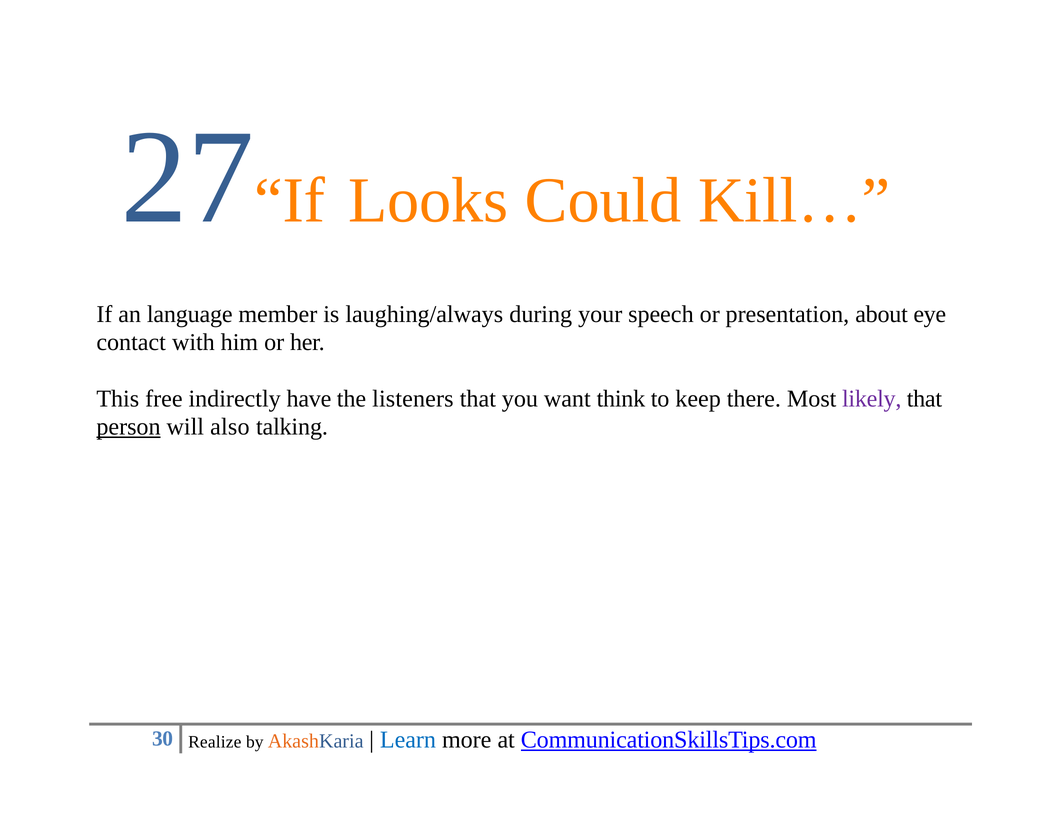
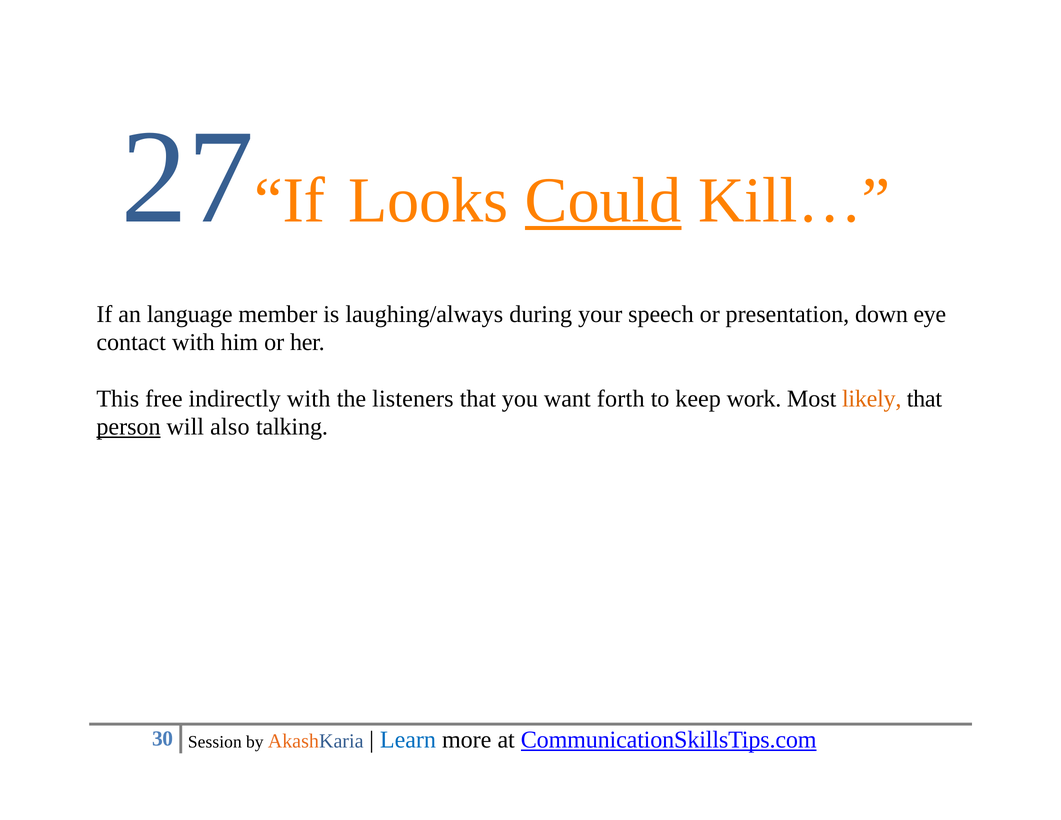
Could underline: none -> present (603, 200)
about: about -> down (882, 314)
indirectly have: have -> with (309, 399)
think: think -> forth (621, 399)
there: there -> work (754, 399)
likely colour: purple -> orange (872, 399)
Realize: Realize -> Session (215, 742)
